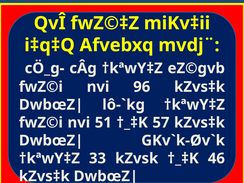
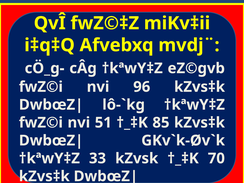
57: 57 -> 85 (161, 123)
46: 46 -> 70 (216, 158)
